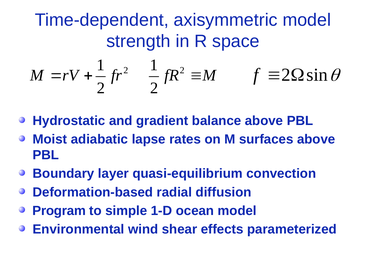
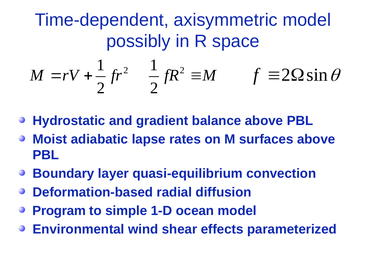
strength: strength -> possibly (138, 41)
